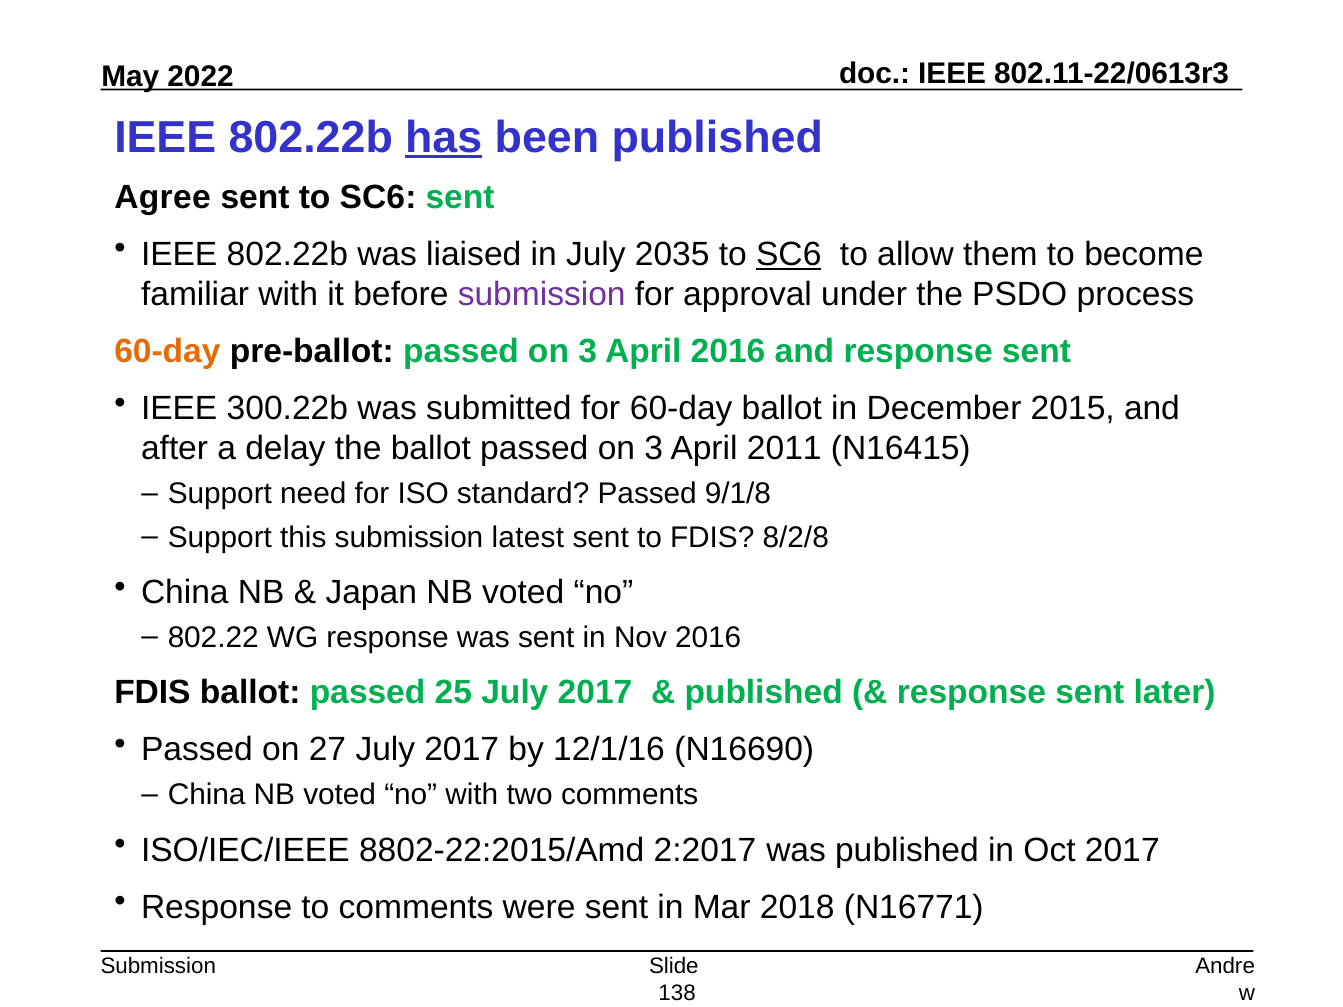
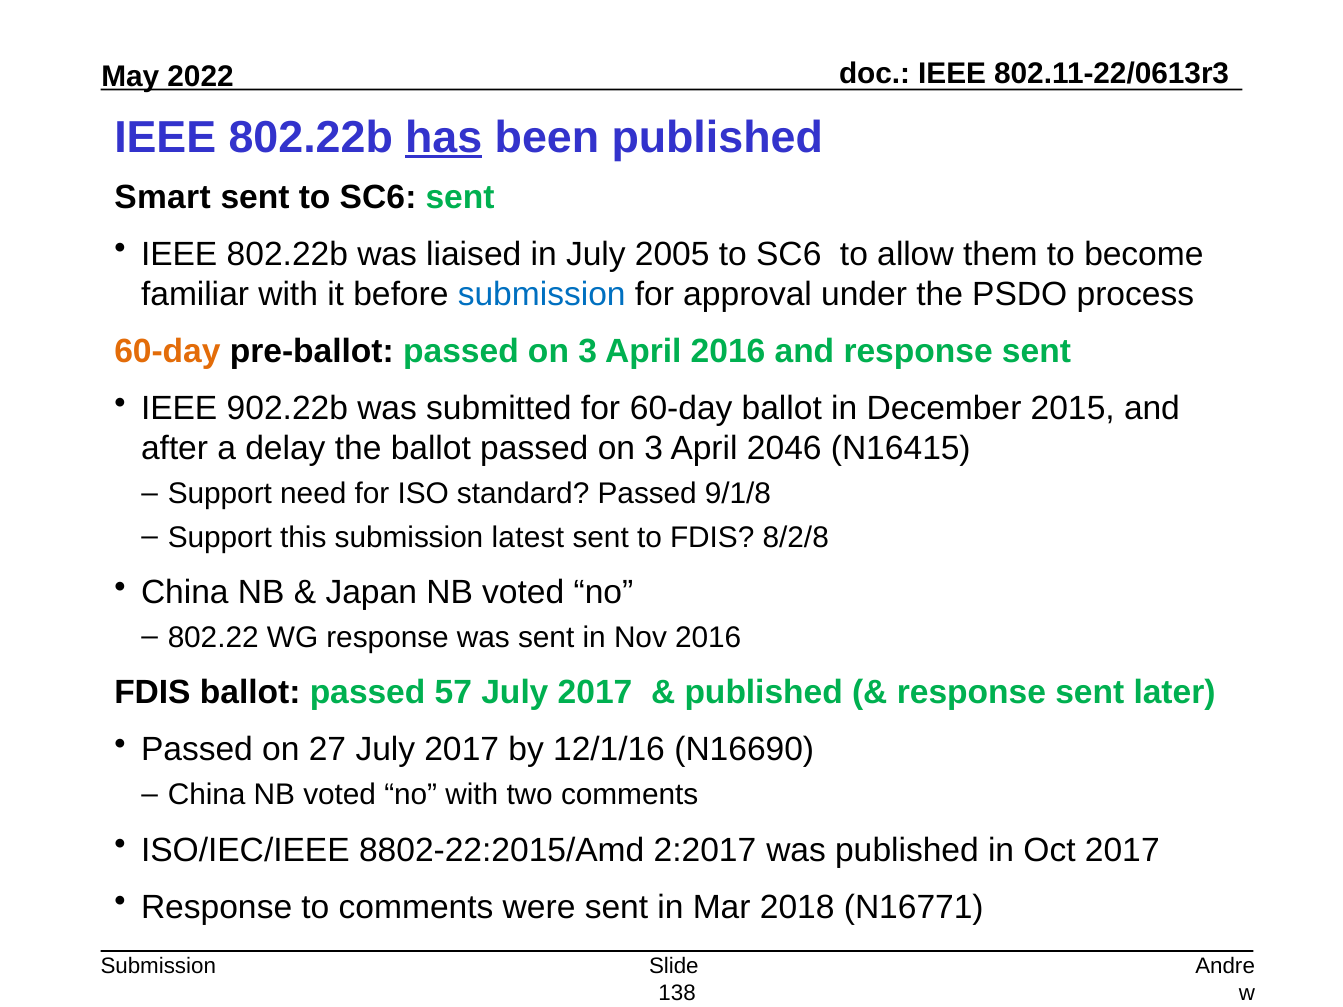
Agree: Agree -> Smart (163, 197)
2035: 2035 -> 2005 (672, 254)
SC6 underline: present -> none (789, 254)
submission colour: purple -> blue (542, 295)
300.22b: 300.22b -> 902.22b (287, 409)
2011: 2011 -> 2046 (784, 449)
25: 25 -> 57 (453, 693)
